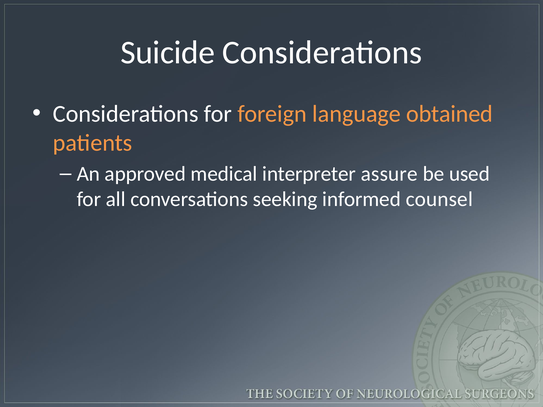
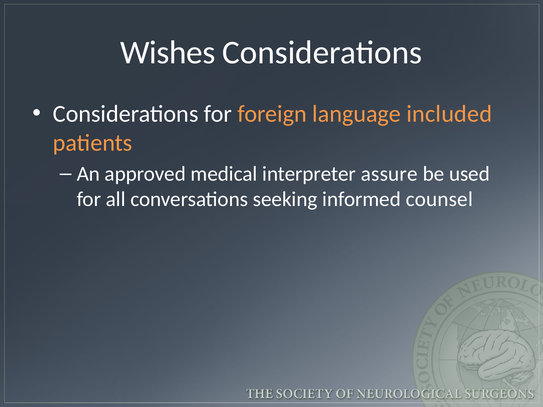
Suicide: Suicide -> Wishes (168, 53)
obtained: obtained -> included (449, 114)
